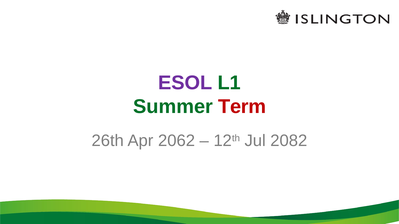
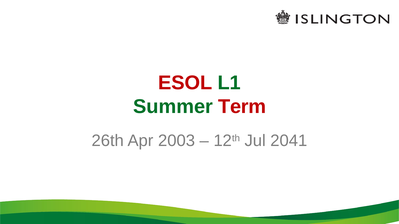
ESOL colour: purple -> red (185, 83)
2062: 2062 -> 2003 (177, 141)
2082: 2082 -> 2041 (289, 141)
